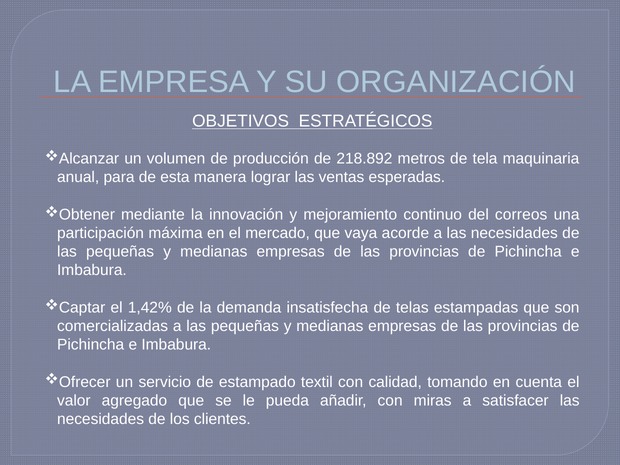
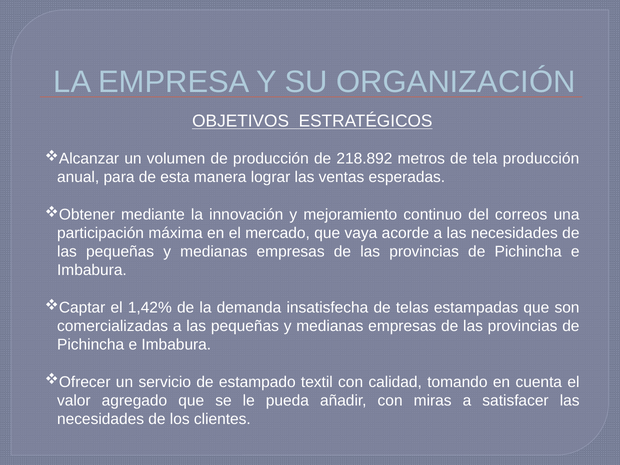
tela maquinaria: maquinaria -> producción (541, 159)
